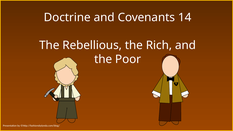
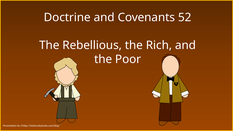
14: 14 -> 52 (185, 17)
